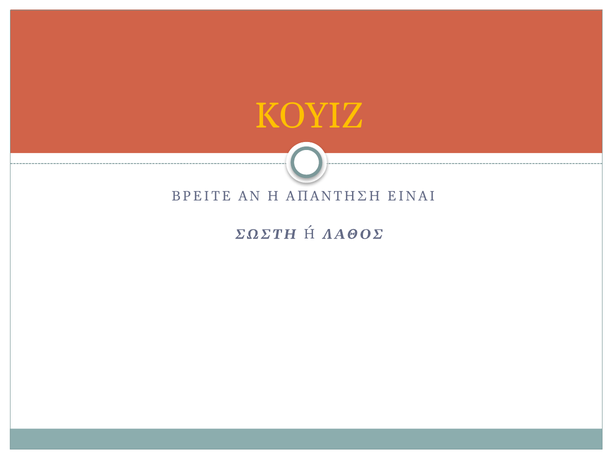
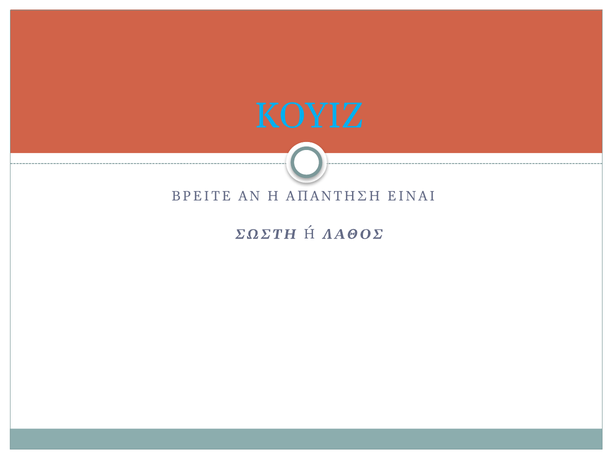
ΚΟΥΙΖ colour: yellow -> light blue (309, 116)
